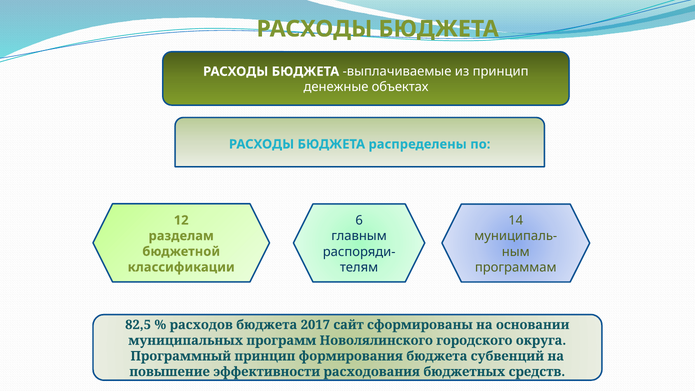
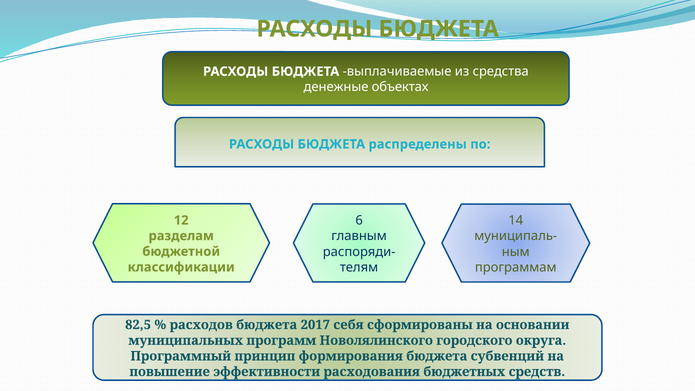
из принцип: принцип -> средства (501, 72)
сайт: сайт -> себя (349, 325)
